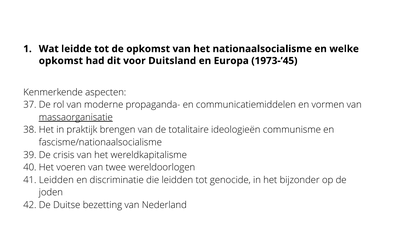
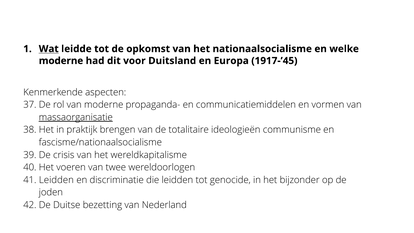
Wat underline: none -> present (49, 49)
opkomst: opkomst -> moderne (61, 61)
1973-’45: 1973-’45 -> 1917-’45 (274, 61)
